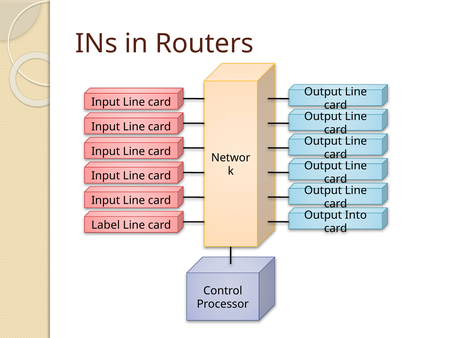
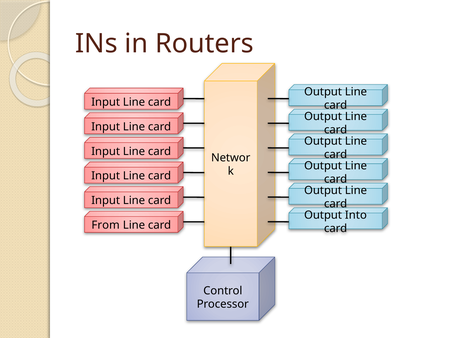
Label: Label -> From (106, 225)
